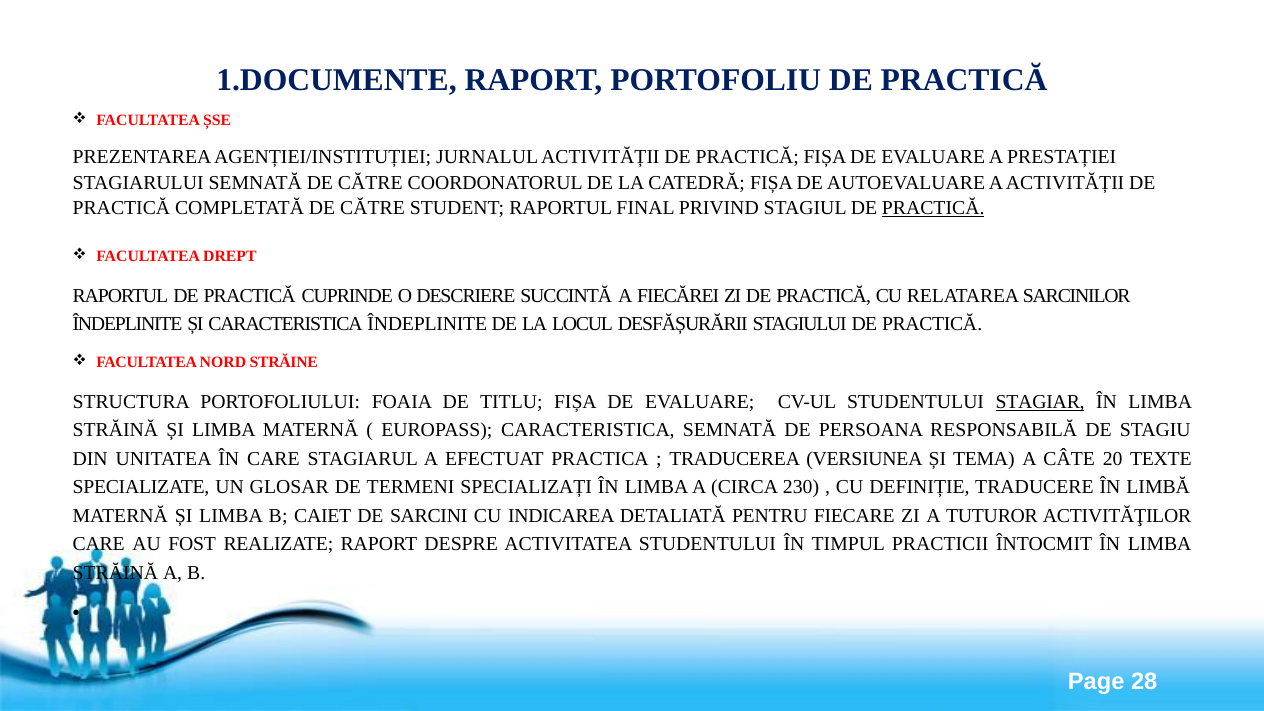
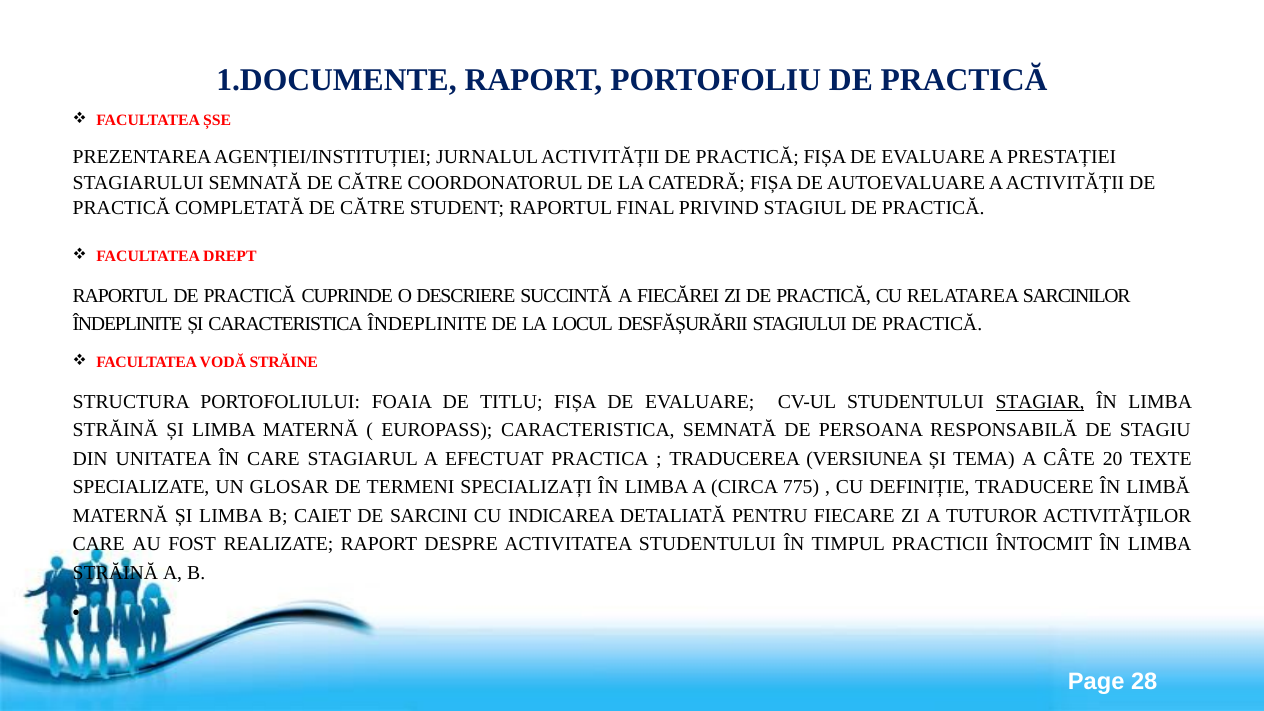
PRACTICĂ underline: present -> none (933, 208)
NORD: NORD -> VODĂ (223, 362)
230: 230 -> 775 (801, 487)
